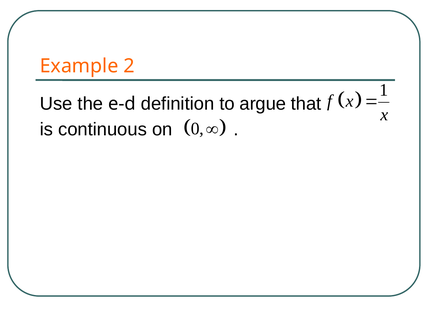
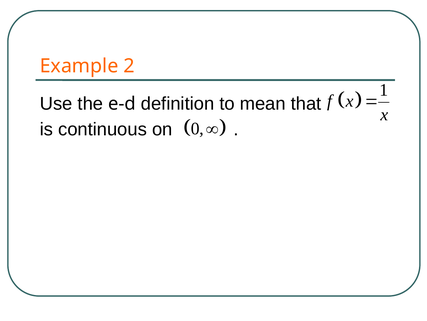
argue: argue -> mean (263, 103)
